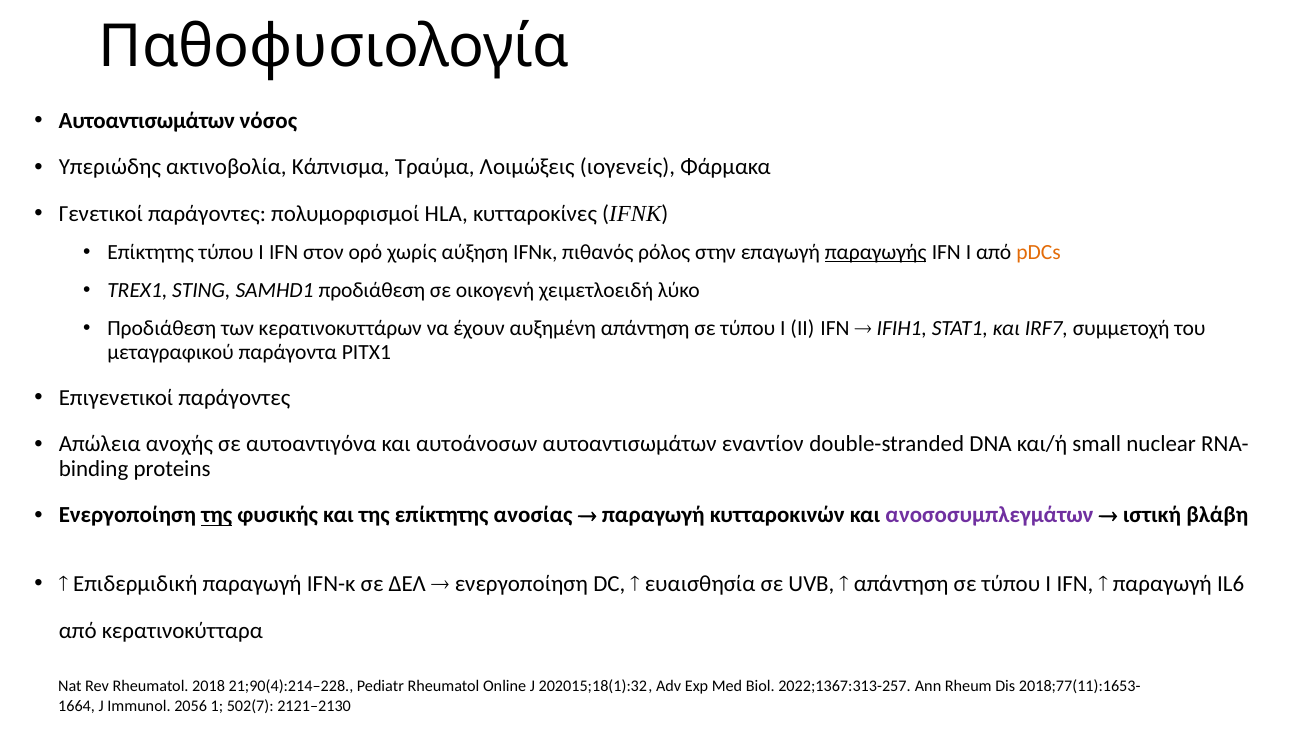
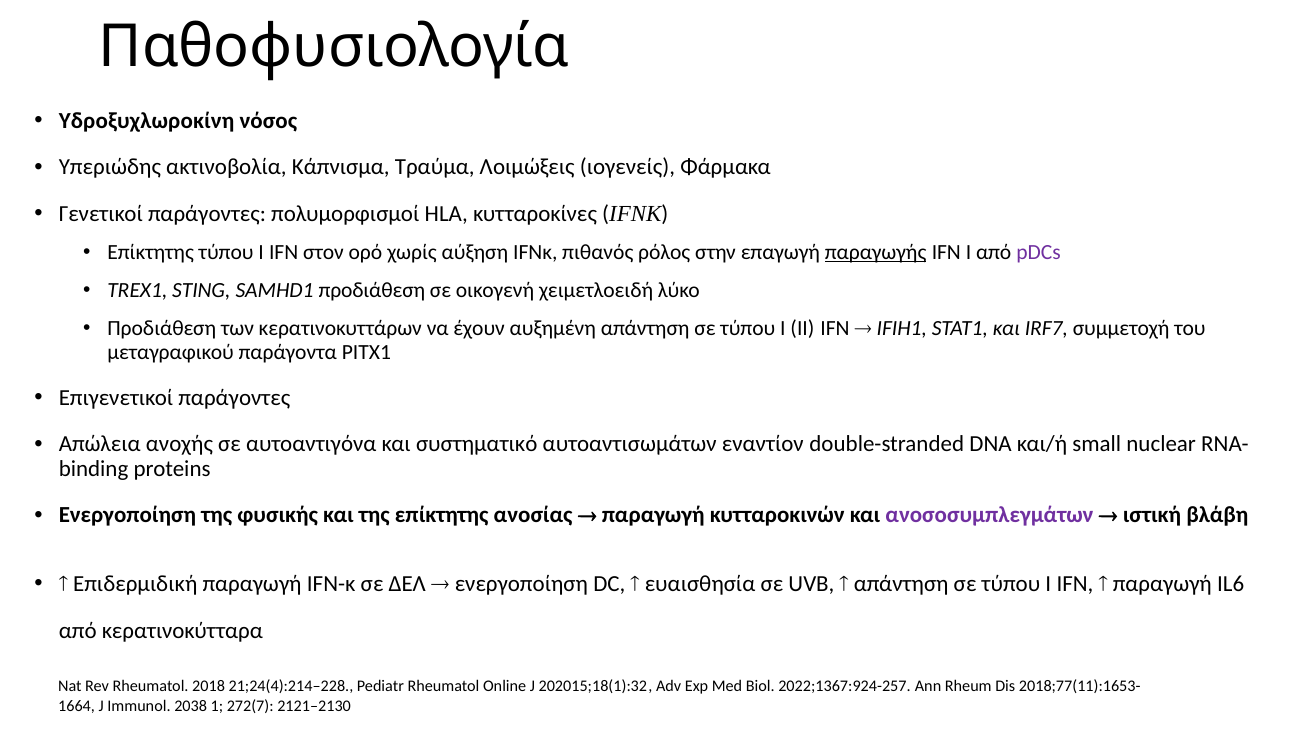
Αυτοαντισωμάτων: Αυτοαντισωμάτων -> Υδροξυχλωροκίνη (147, 121)
pDCs colour: orange -> purple (1039, 252)
αυτοάνοσων: αυτοάνοσων -> συστηματικό (477, 444)
της underline: present -> none (217, 515)
21;90(4):214–228: 21;90(4):214–228 -> 21;24(4):214–228 (291, 687)
2022;1367:313-257: 2022;1367:313-257 -> 2022;1367:924-257 (845, 687)
2056: 2056 -> 2038 (191, 706)
502(7: 502(7 -> 272(7 (250, 706)
